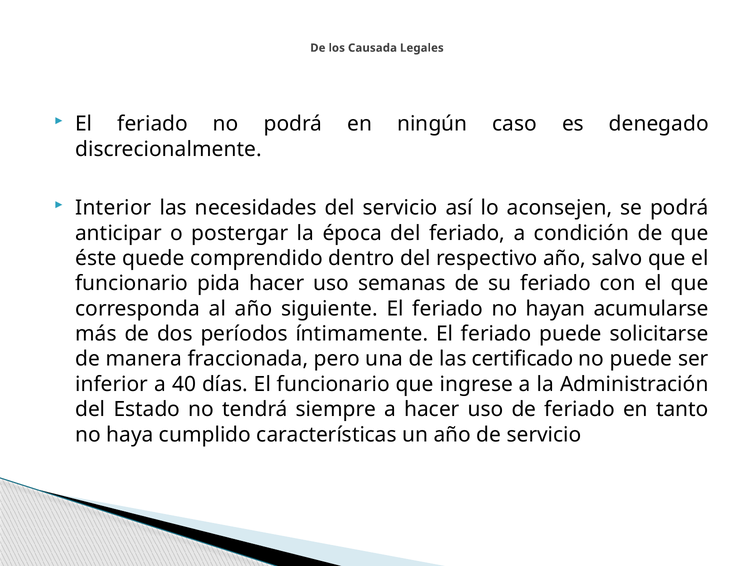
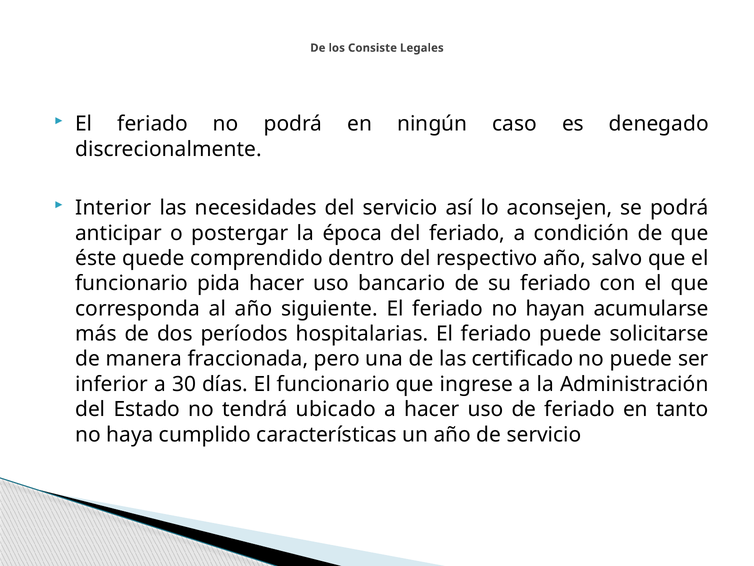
Causada: Causada -> Consiste (372, 48)
semanas: semanas -> bancario (402, 283)
íntimamente: íntimamente -> hospitalarias (362, 334)
40: 40 -> 30 (184, 384)
siempre: siempre -> ubicado (336, 409)
